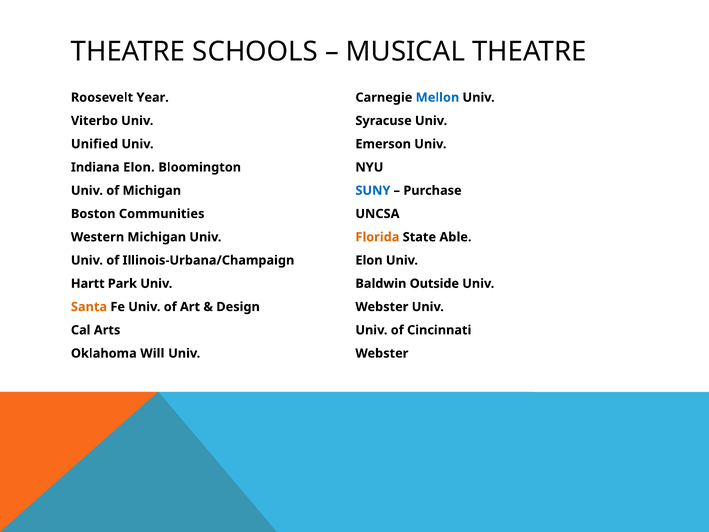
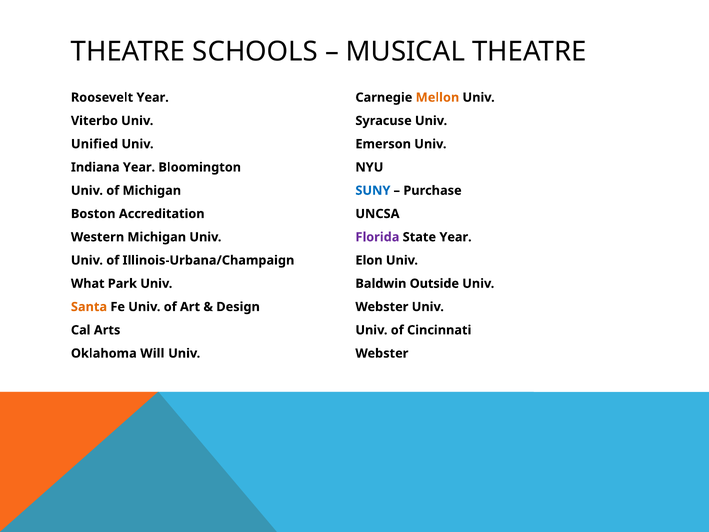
Mellon colour: blue -> orange (437, 97)
Indiana Elon: Elon -> Year (139, 167)
Communities: Communities -> Accreditation (162, 214)
Florida colour: orange -> purple (377, 237)
State Able: Able -> Year (456, 237)
Hartt: Hartt -> What (88, 283)
